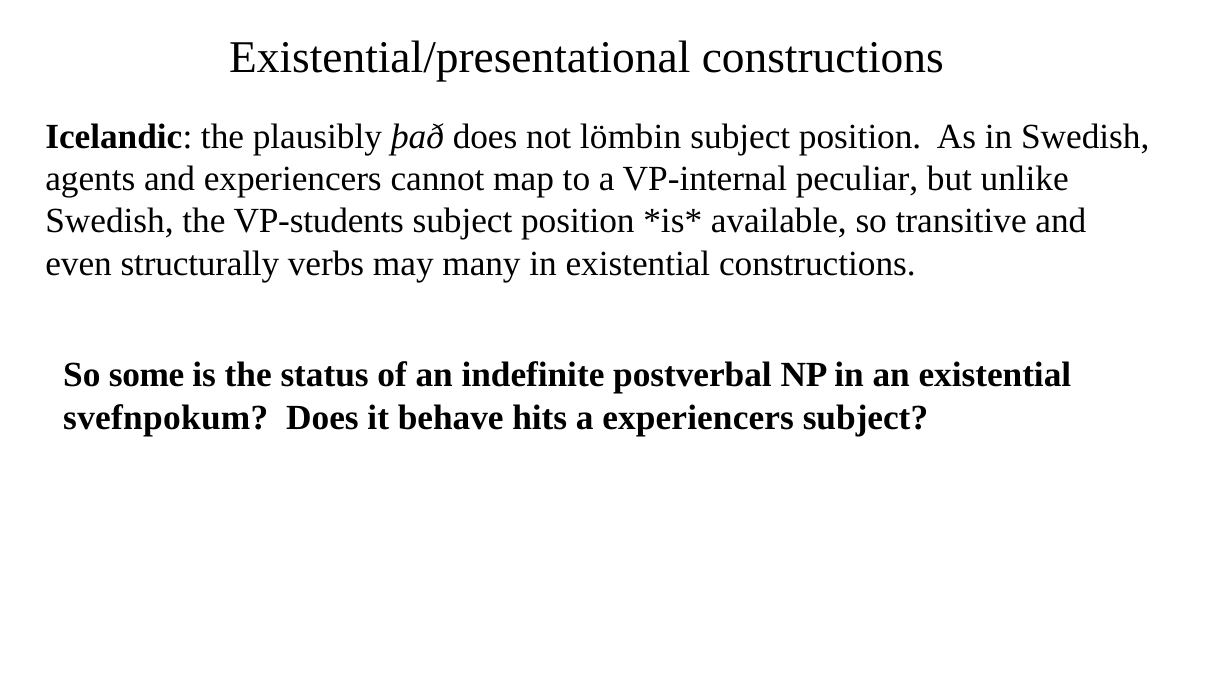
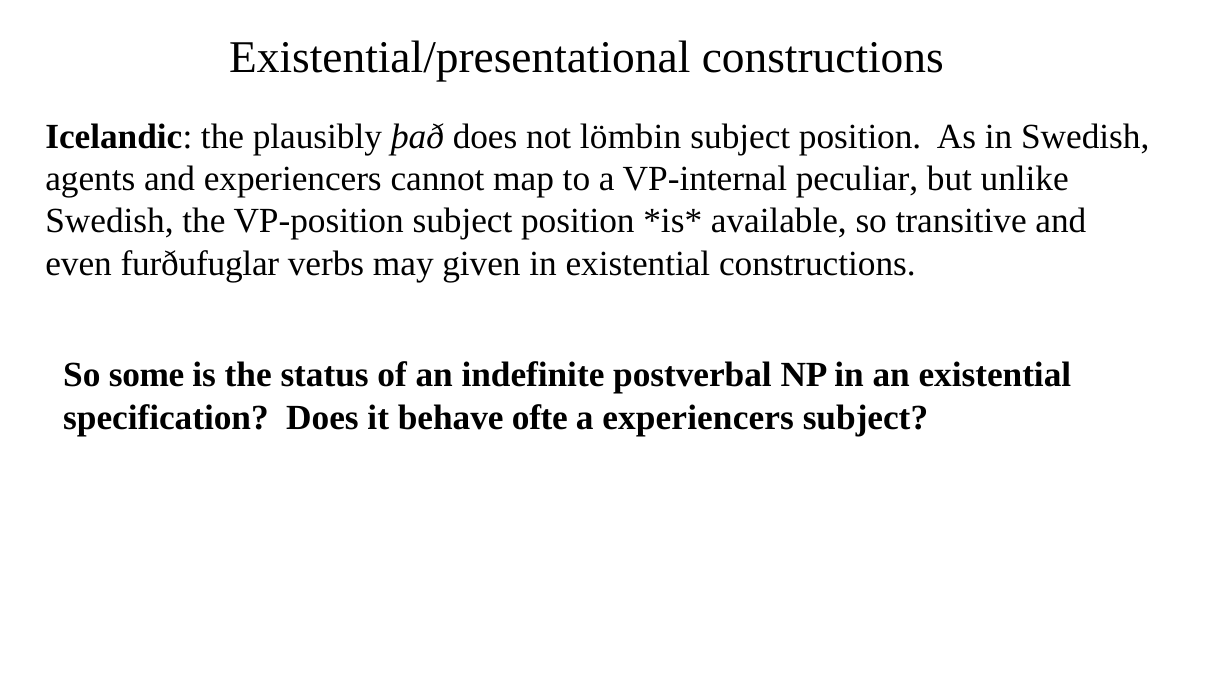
VP-students: VP-students -> VP-position (319, 221)
structurally: structurally -> furðufuglar (200, 264)
many: many -> given (482, 264)
svefnpokum: svefnpokum -> specification (166, 418)
hits: hits -> ofte (540, 418)
